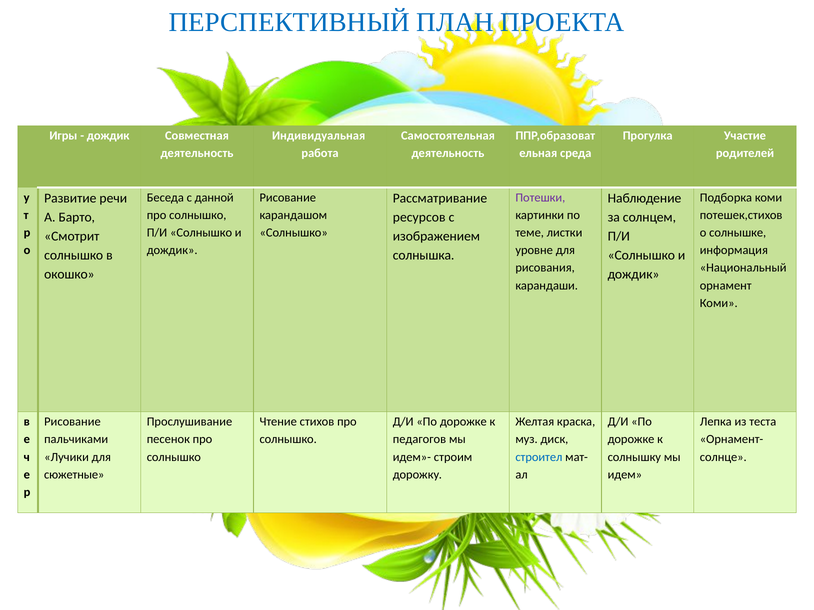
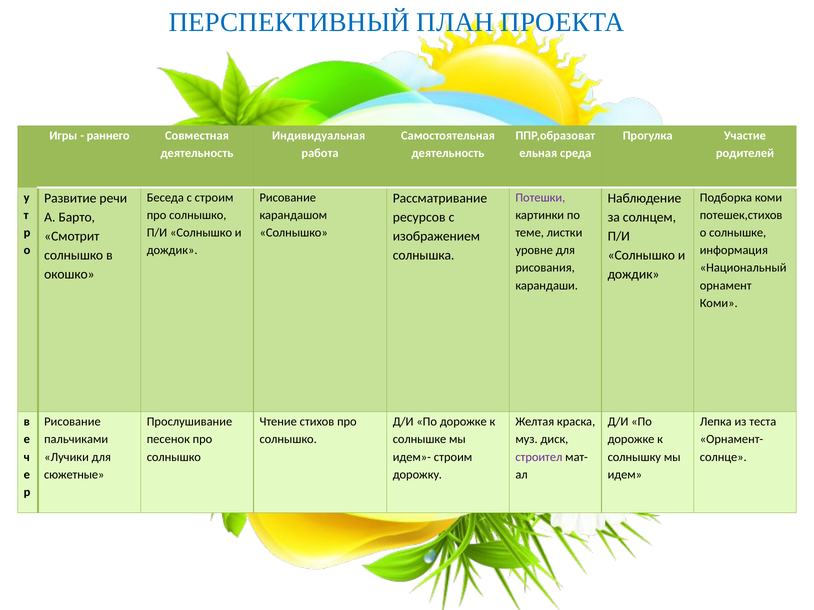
дождик: дождик -> раннего (108, 136)
с данной: данной -> строим (214, 198)
педагогов: педагогов -> солнышке (420, 440)
строител colour: blue -> purple (539, 457)
